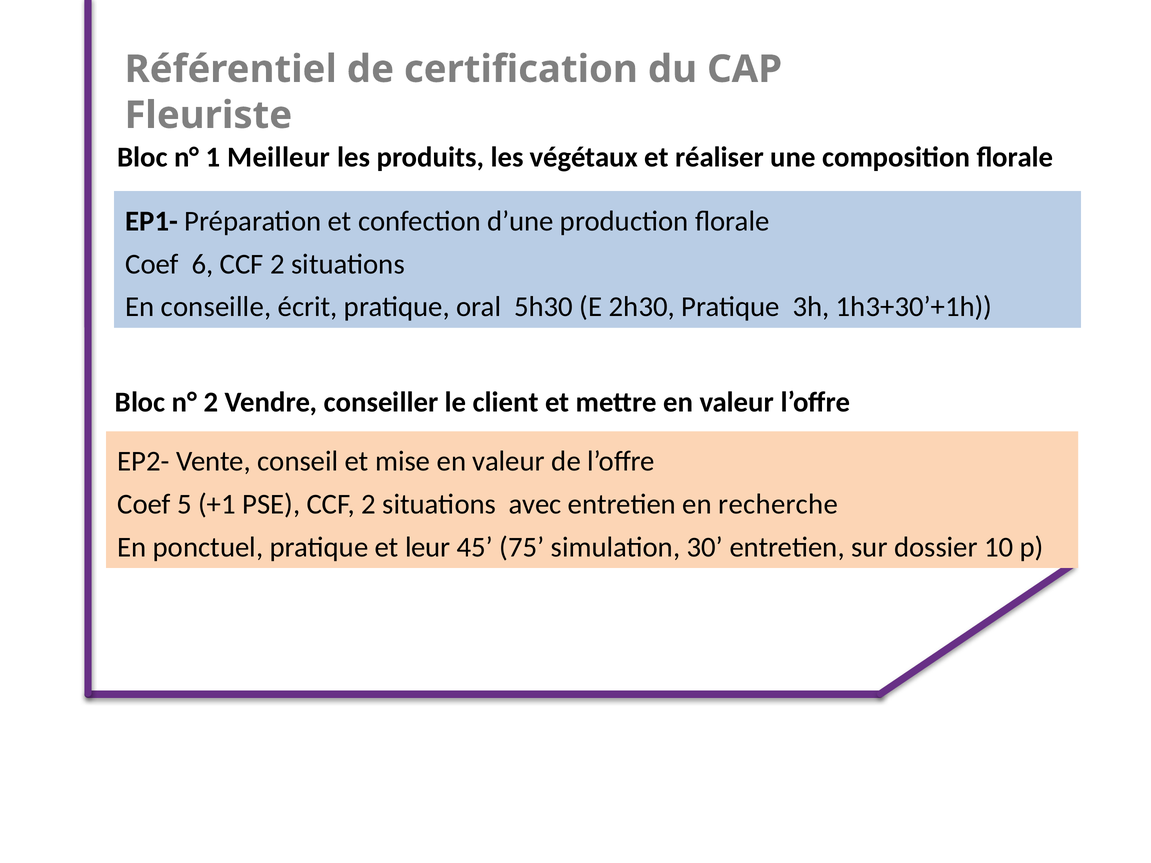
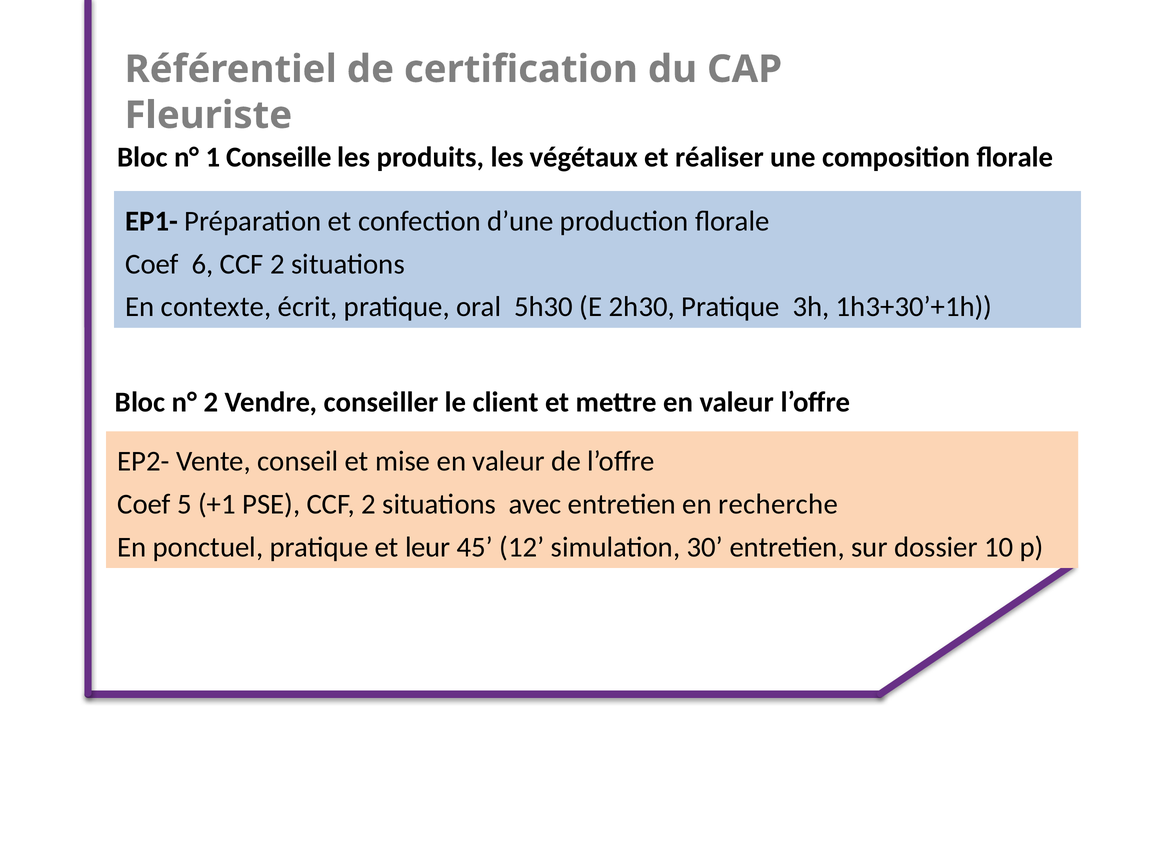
Meilleur: Meilleur -> Conseille (279, 157)
conseille: conseille -> contexte (216, 307)
75: 75 -> 12 (522, 547)
